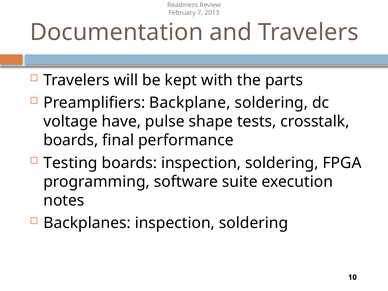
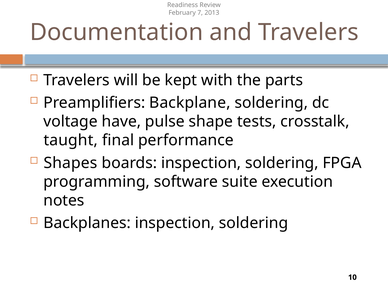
boards: boards -> taught (71, 140)
Testing: Testing -> Shapes (70, 163)
